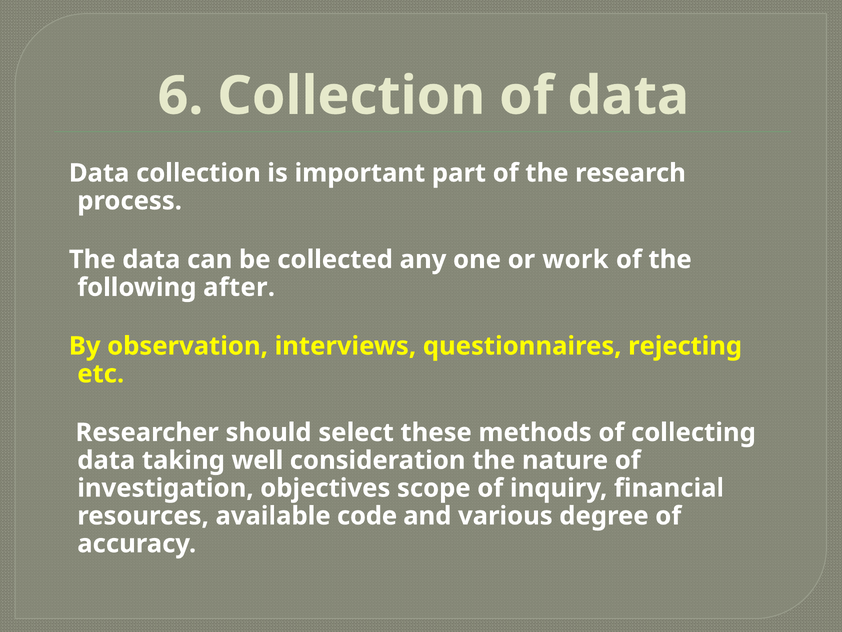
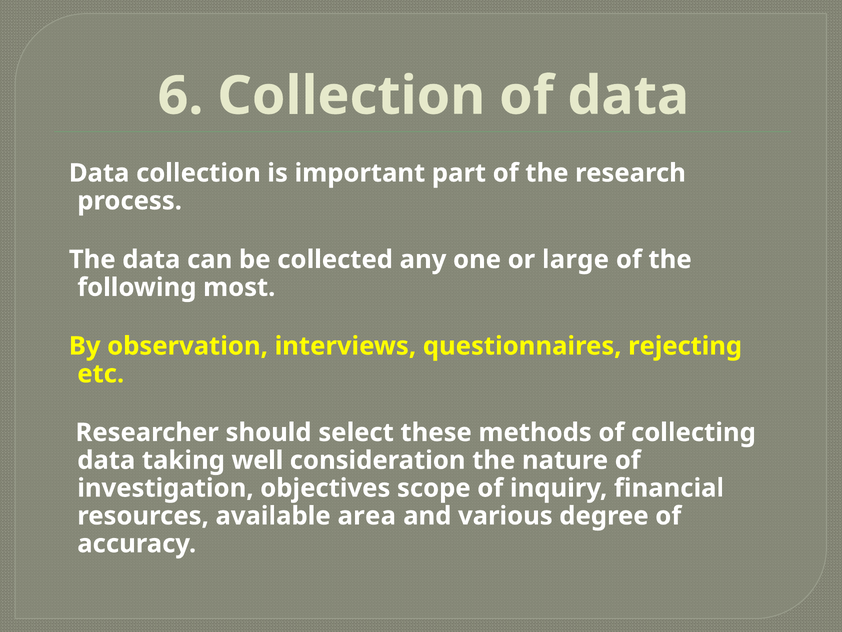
work: work -> large (575, 259)
after: after -> most (239, 287)
code: code -> area (367, 516)
